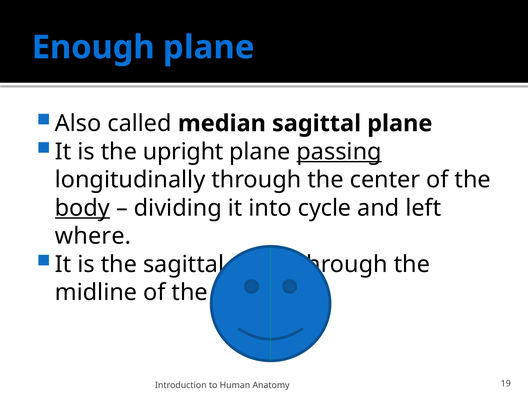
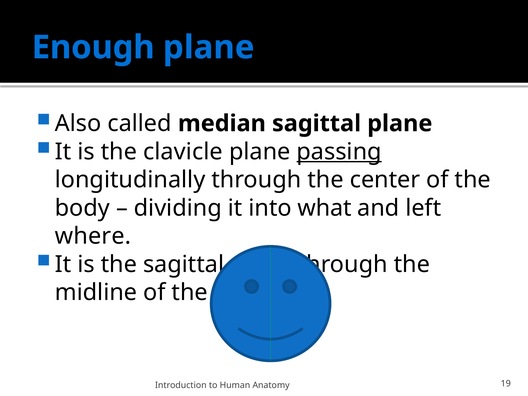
upright: upright -> clavicle (183, 152)
body underline: present -> none (82, 208)
cycle: cycle -> what (325, 208)
